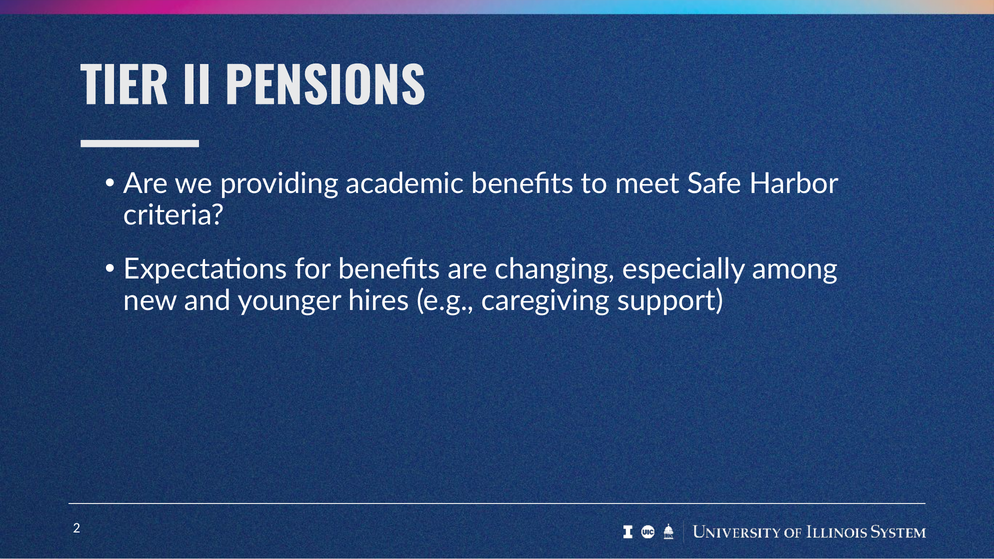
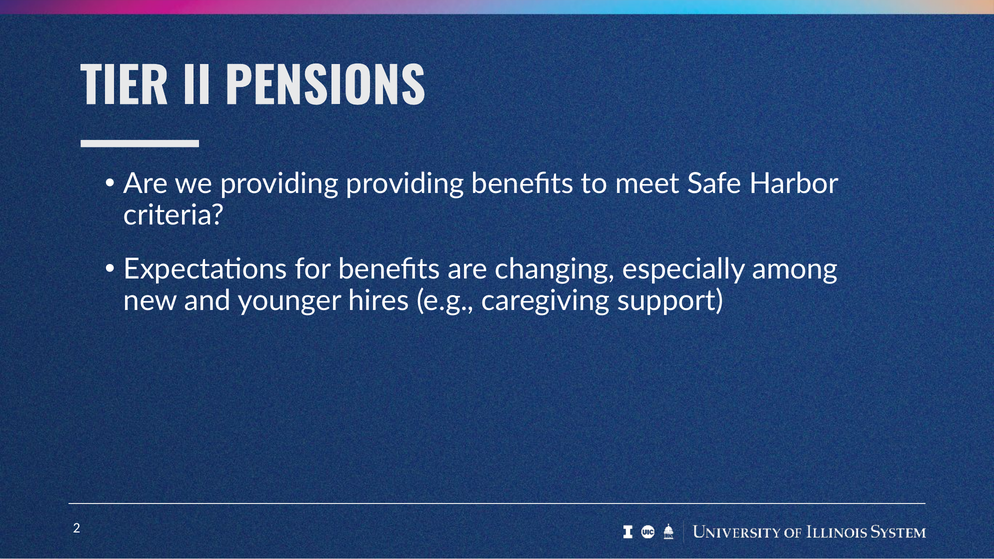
providing academic: academic -> providing (405, 184)
